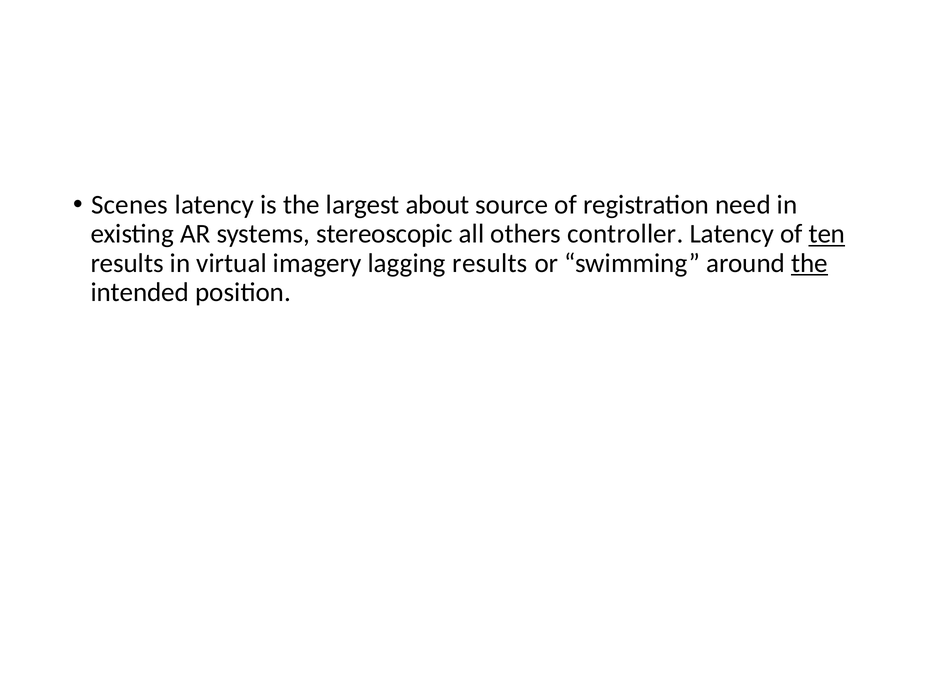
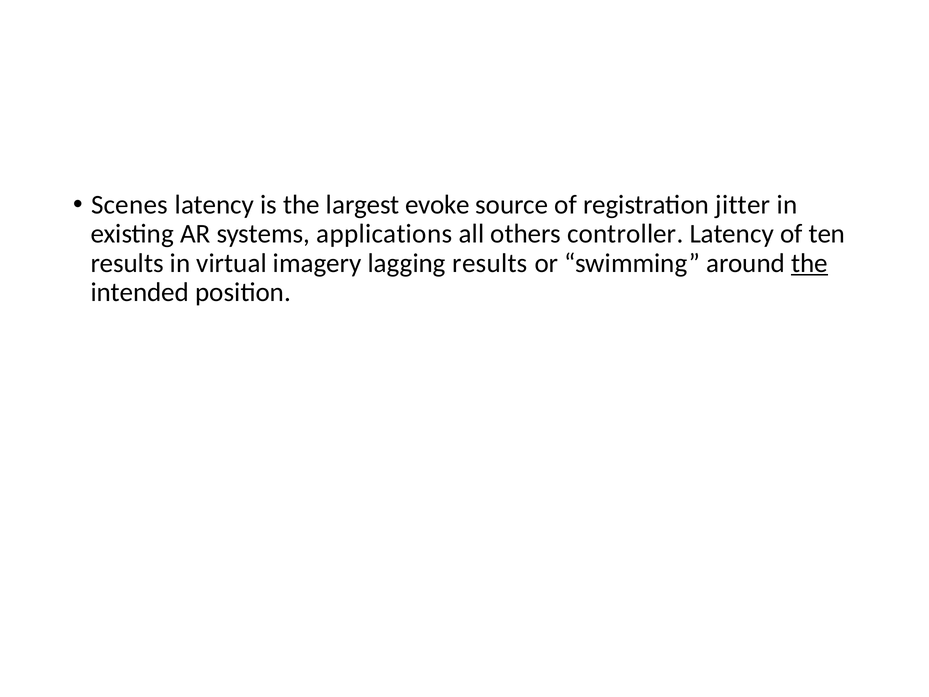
about: about -> evoke (438, 205)
need: need -> jitter (743, 205)
stereoscopic: stereoscopic -> applications (384, 234)
ten underline: present -> none (827, 234)
